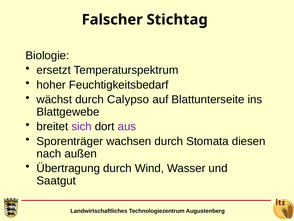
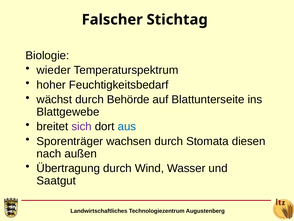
ersetzt: ersetzt -> wieder (54, 70)
Calypso: Calypso -> Behörde (128, 99)
aus colour: purple -> blue (127, 126)
